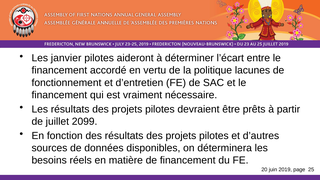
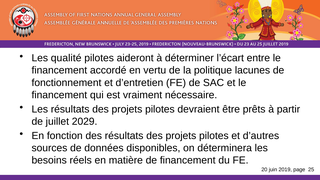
janvier: janvier -> qualité (66, 58)
2099: 2099 -> 2029 (85, 121)
